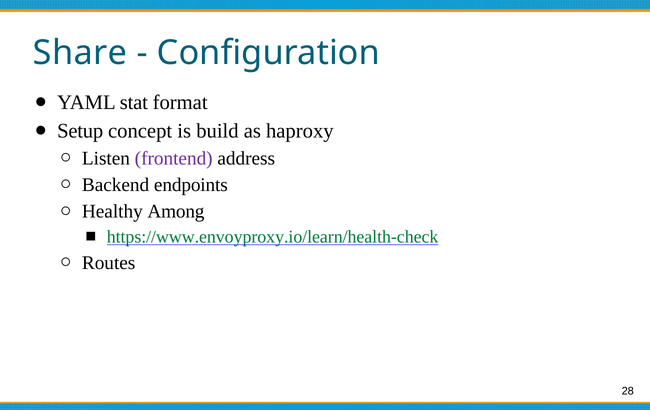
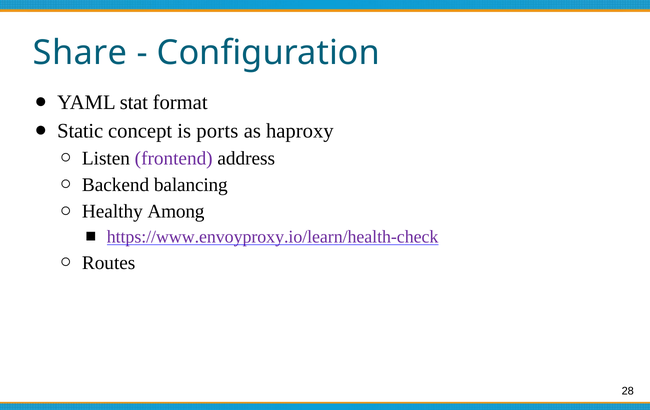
Setup: Setup -> Static (80, 131)
build: build -> ports (217, 131)
endpoints: endpoints -> balancing (191, 185)
https://www.envoyproxy.io/learn/health-check colour: green -> purple (273, 237)
